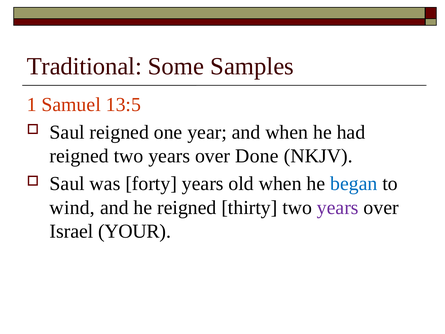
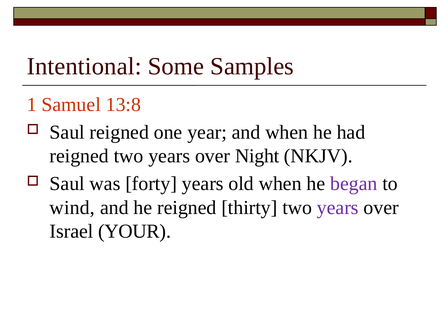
Traditional: Traditional -> Intentional (84, 66)
13:5: 13:5 -> 13:8 (123, 104)
Done: Done -> Night (257, 156)
began colour: blue -> purple (354, 184)
